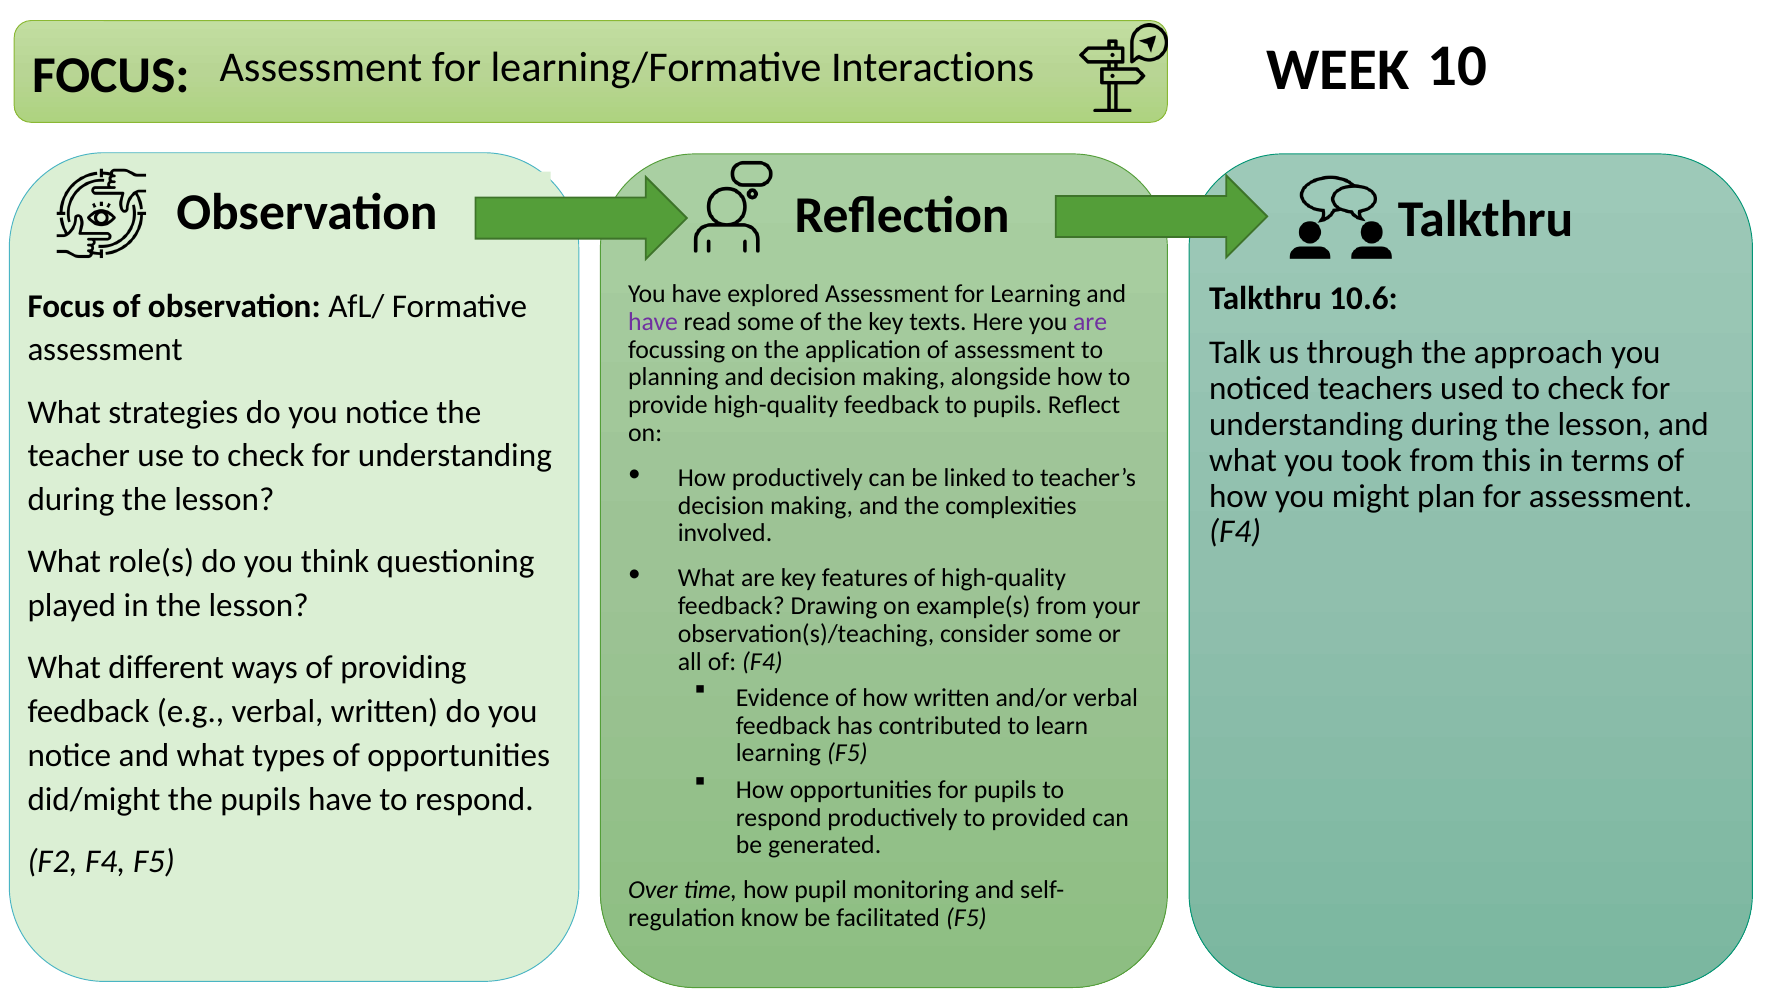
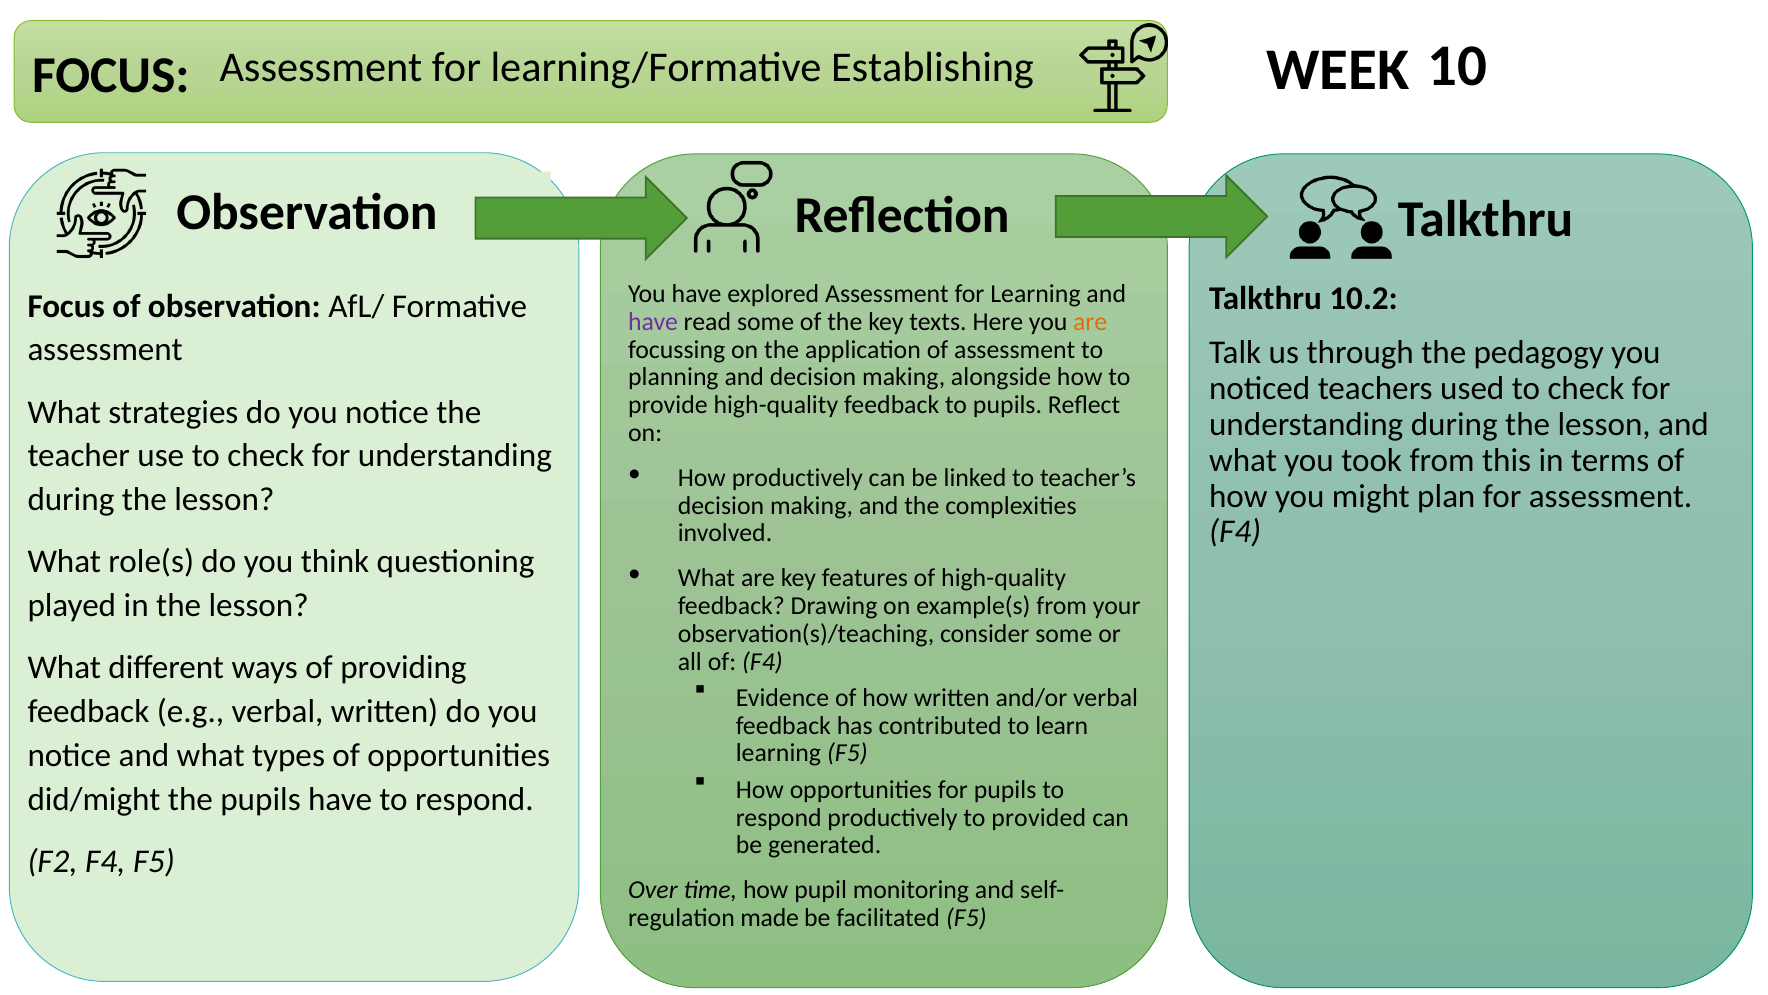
Interactions: Interactions -> Establishing (932, 68)
10.6: 10.6 -> 10.2 (1364, 298)
are colour: purple -> orange (1090, 321)
approach: approach -> pedagogy (1539, 353)
know: know -> made (770, 917)
